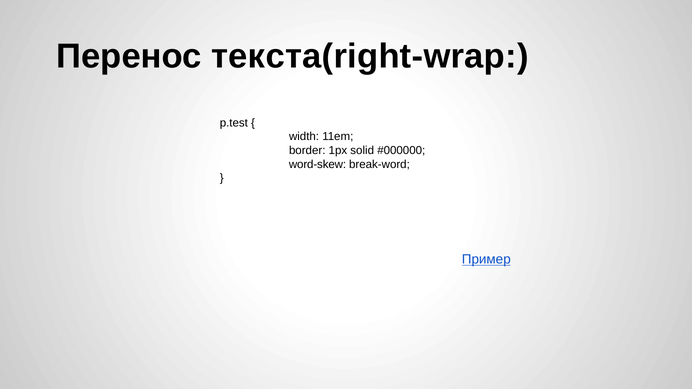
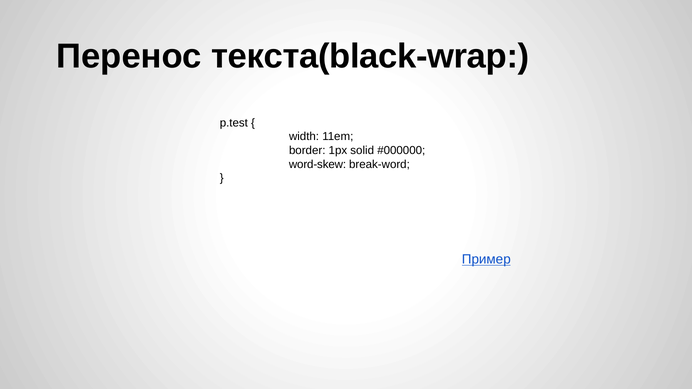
текста(right-wrap: текста(right-wrap -> текста(black-wrap (370, 56)
